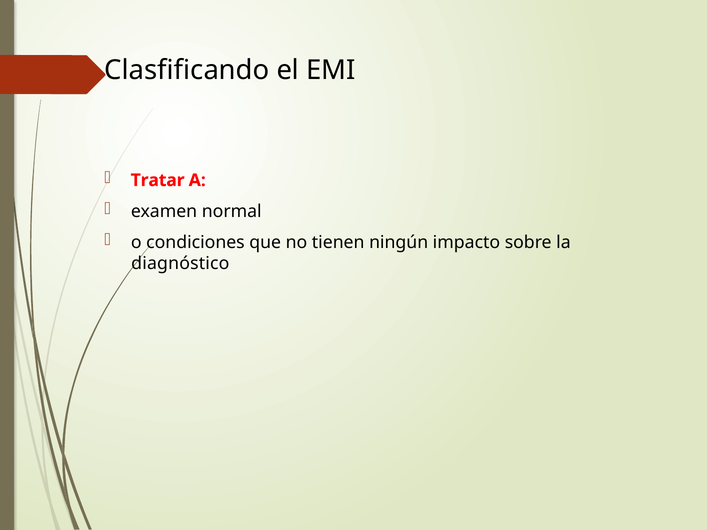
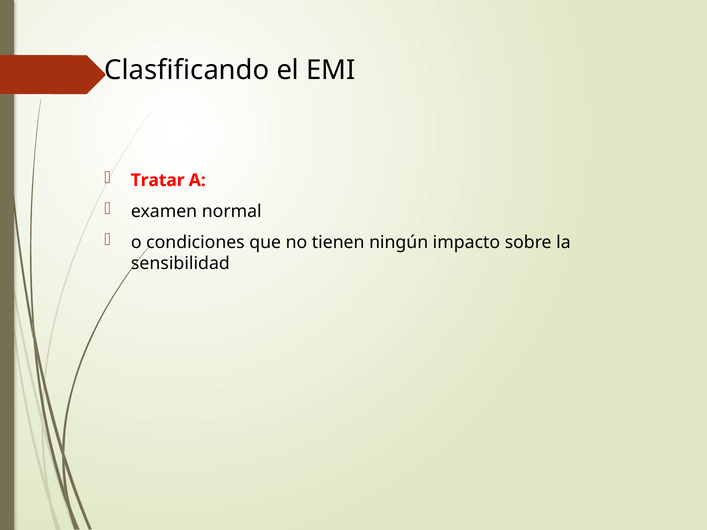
diagnóstico: diagnóstico -> sensibilidad (180, 264)
